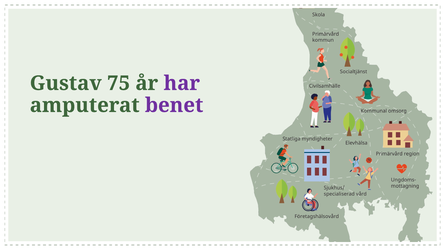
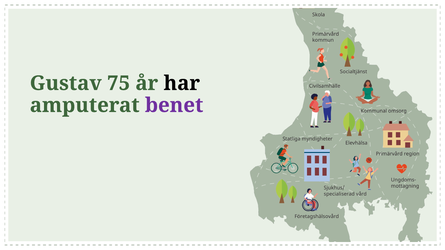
har colour: purple -> black (182, 83)
